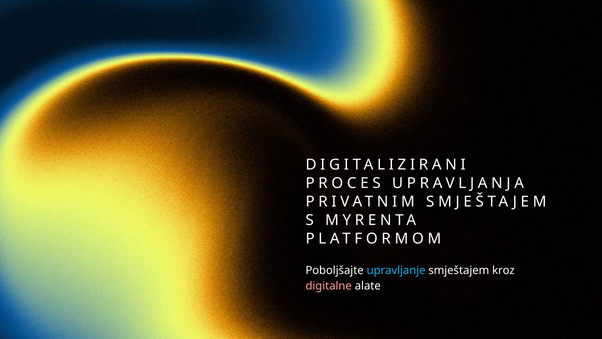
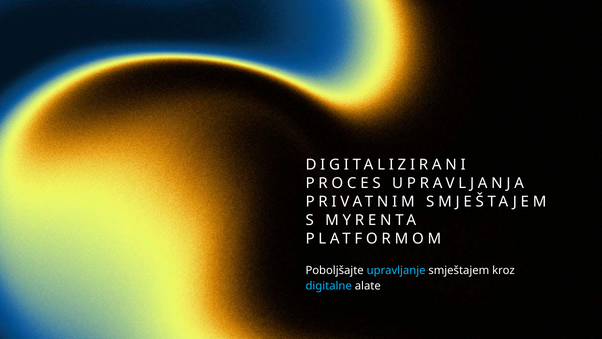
digitalne colour: pink -> light blue (329, 286)
